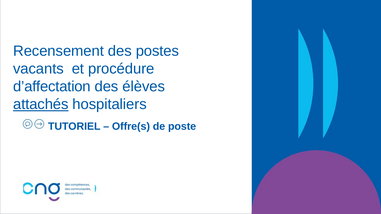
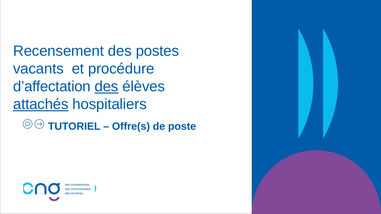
des underline: none -> present (106, 87)
